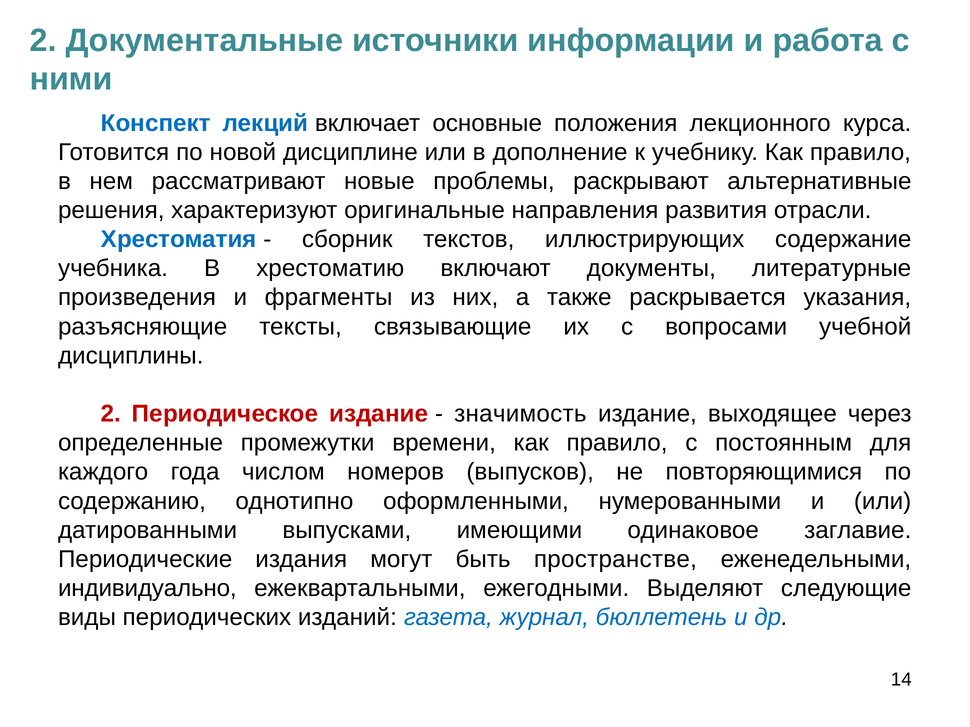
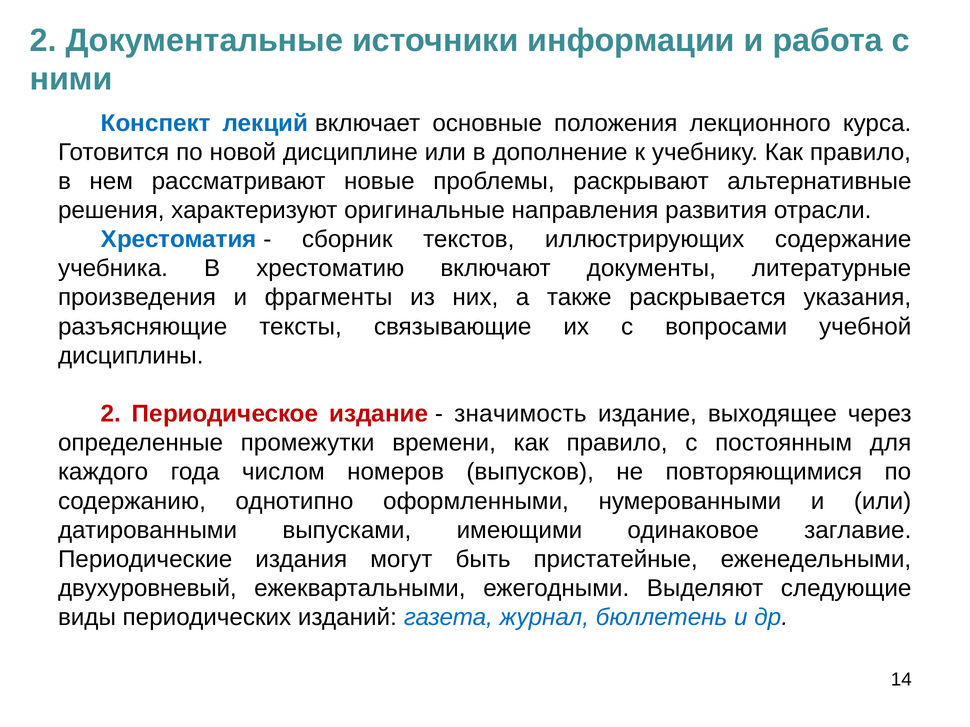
пространстве: пространстве -> пристатейные (616, 560)
индивидуально: индивидуально -> двухуровневый (147, 589)
